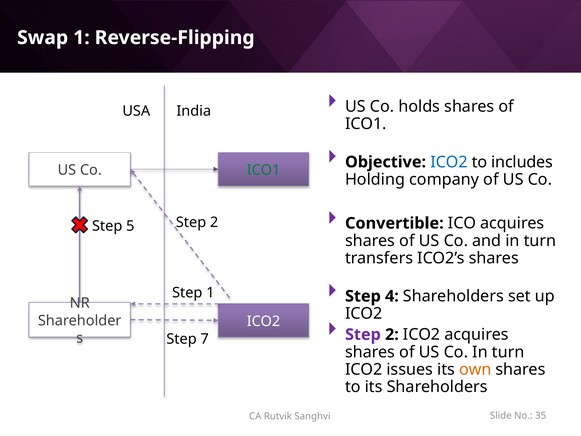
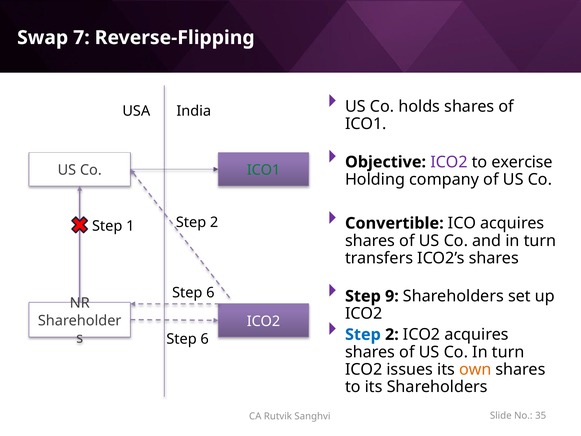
Swap 1: 1 -> 7 (81, 38)
ICO2 colour: blue -> purple (449, 162)
includes: includes -> exercise (522, 162)
5: 5 -> 1 (130, 226)
4: 4 -> 9 (392, 296)
1: 1 -> 6 (210, 293)
Step colour: purple -> blue (363, 334)
7: 7 -> 6 (205, 339)
